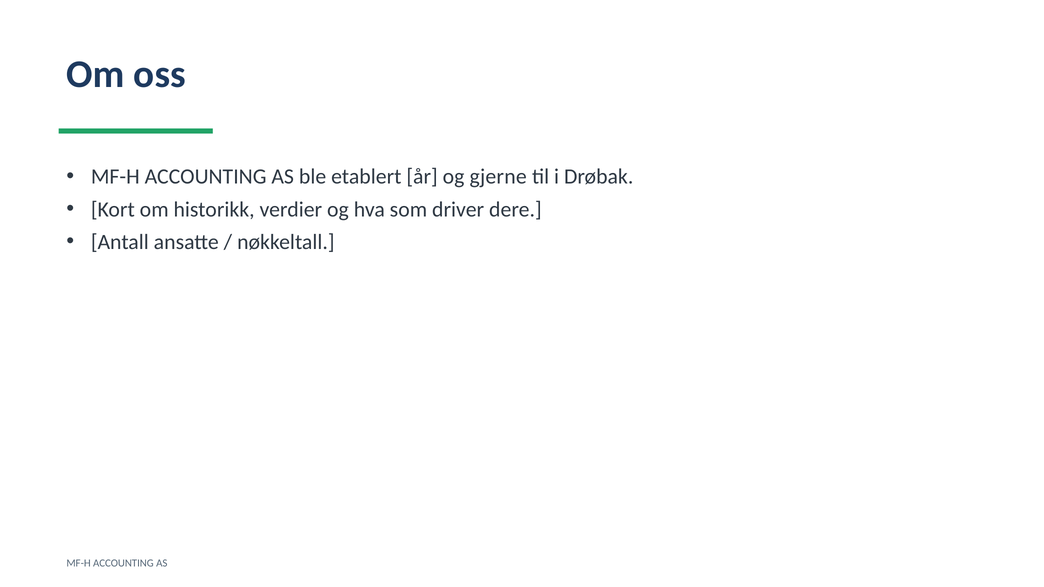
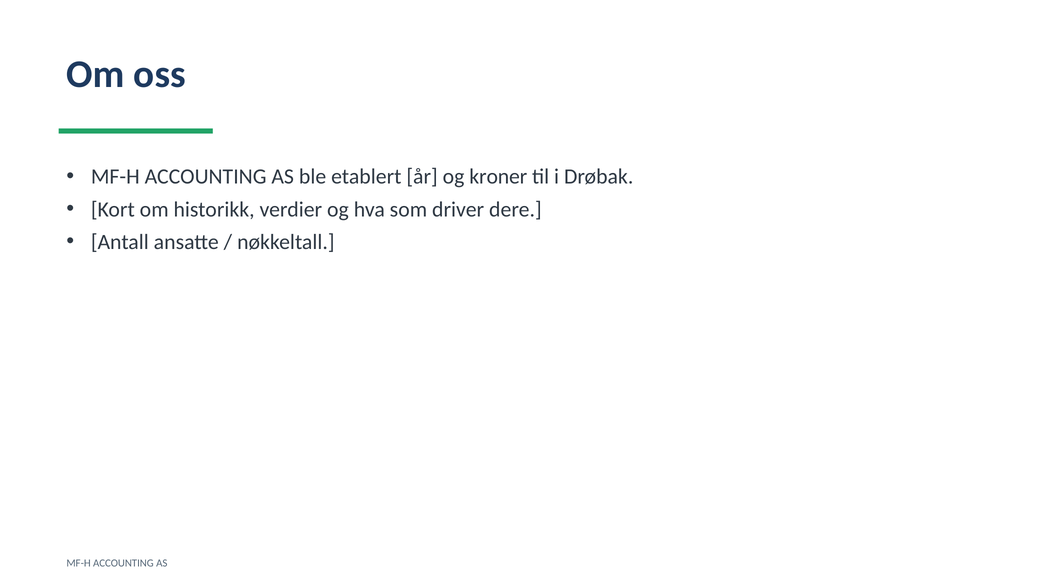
gjerne: gjerne -> kroner (498, 177)
